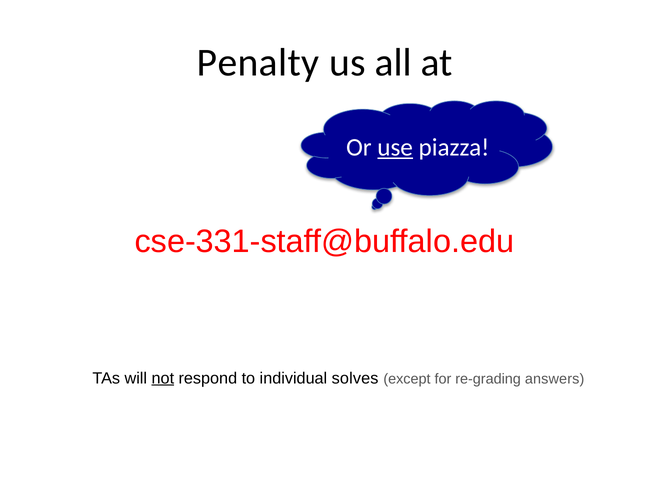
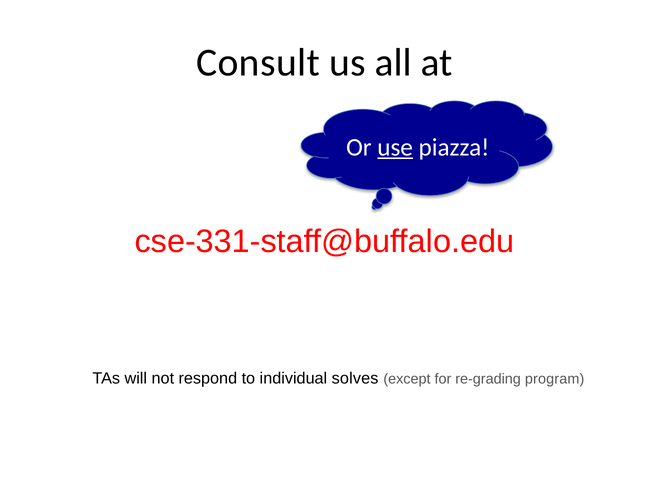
Penalty: Penalty -> Consult (258, 63)
not underline: present -> none (163, 378)
answers: answers -> program (555, 379)
